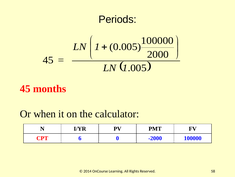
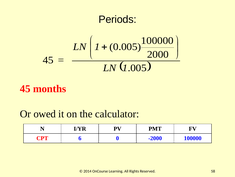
when: when -> owed (45, 113)
